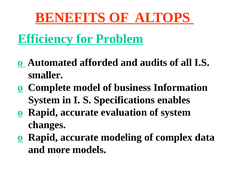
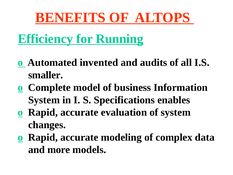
Problem: Problem -> Running (120, 39)
afforded: afforded -> invented (99, 62)
